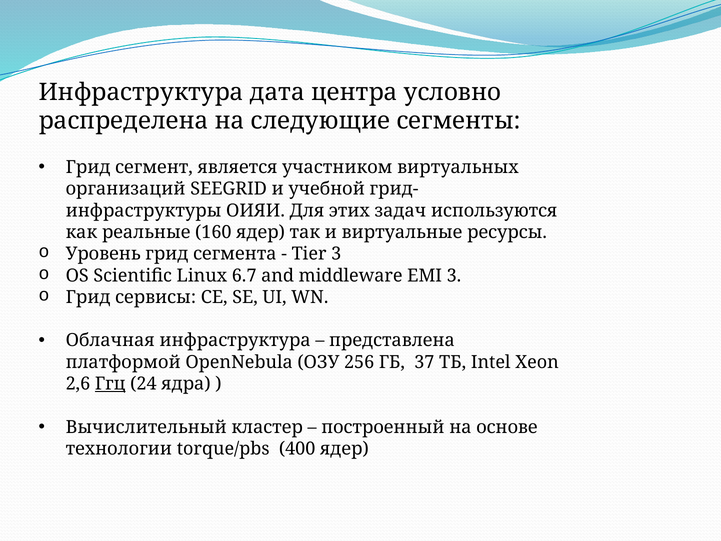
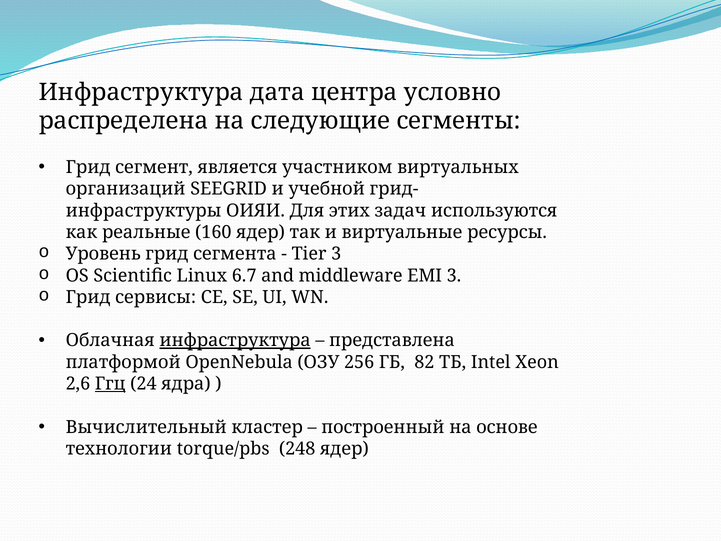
инфраструктура underline: none -> present (235, 340)
37: 37 -> 82 (424, 362)
400: 400 -> 248 (297, 449)
